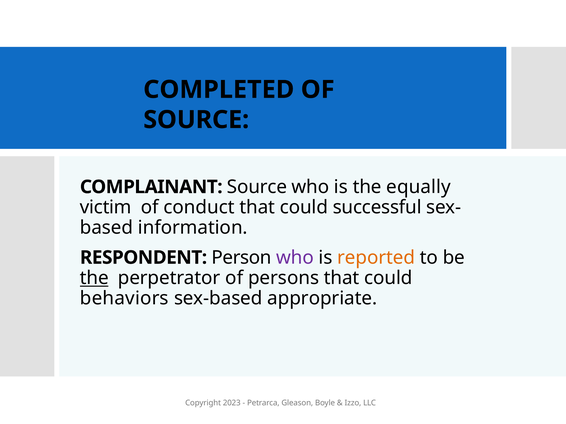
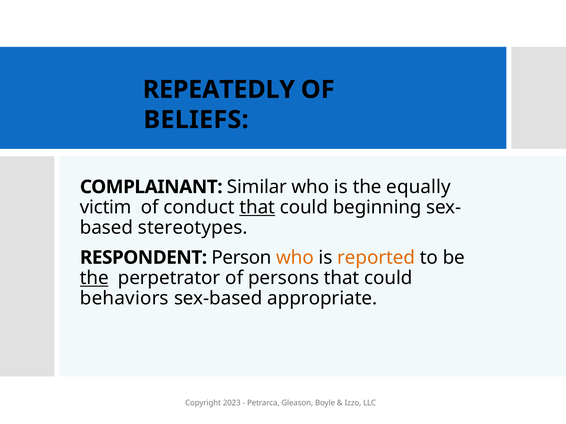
COMPLETED: COMPLETED -> REPEATEDLY (219, 90)
SOURCE: SOURCE -> BELIEFS (196, 120)
COMPLAINANT Source: Source -> Similar (257, 187)
that underline: none -> present (257, 208)
successful: successful -> beginning (377, 208)
information: information -> stereotypes (193, 228)
who colour: purple -> orange (295, 258)
